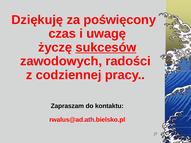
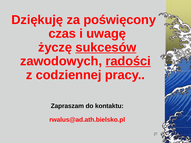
radości underline: none -> present (128, 61)
